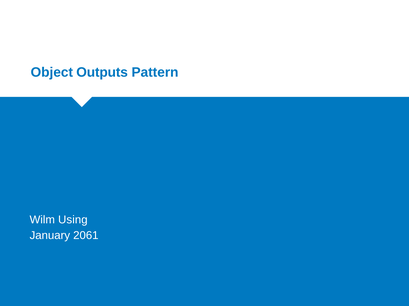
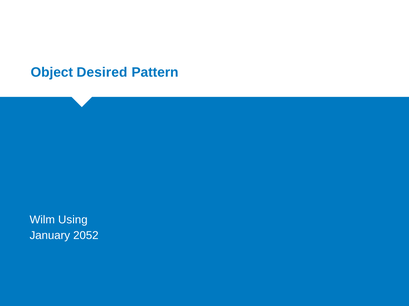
Outputs: Outputs -> Desired (102, 72)
2061: 2061 -> 2052 (86, 236)
